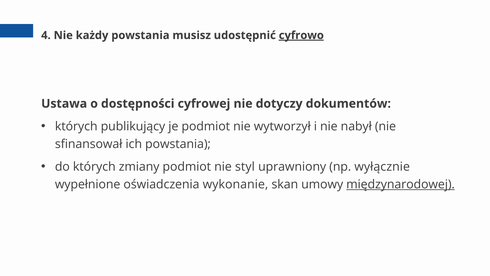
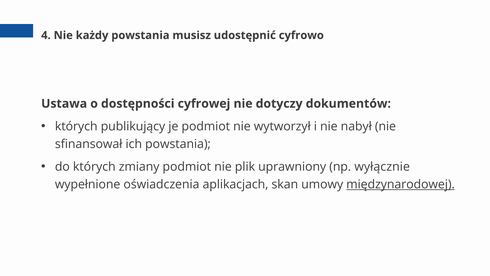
cyfrowo underline: present -> none (301, 35)
styl: styl -> plik (245, 167)
wykonanie: wykonanie -> aplikacjach (236, 184)
